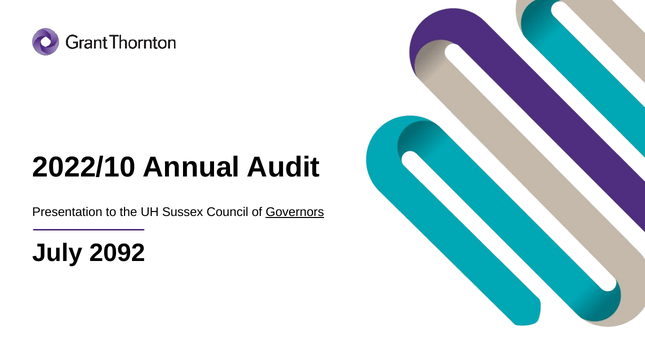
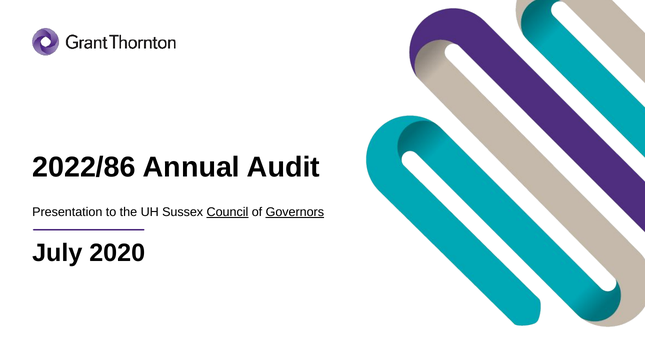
2022/10: 2022/10 -> 2022/86 (84, 167)
Council underline: none -> present (227, 212)
2092: 2092 -> 2020 (117, 253)
